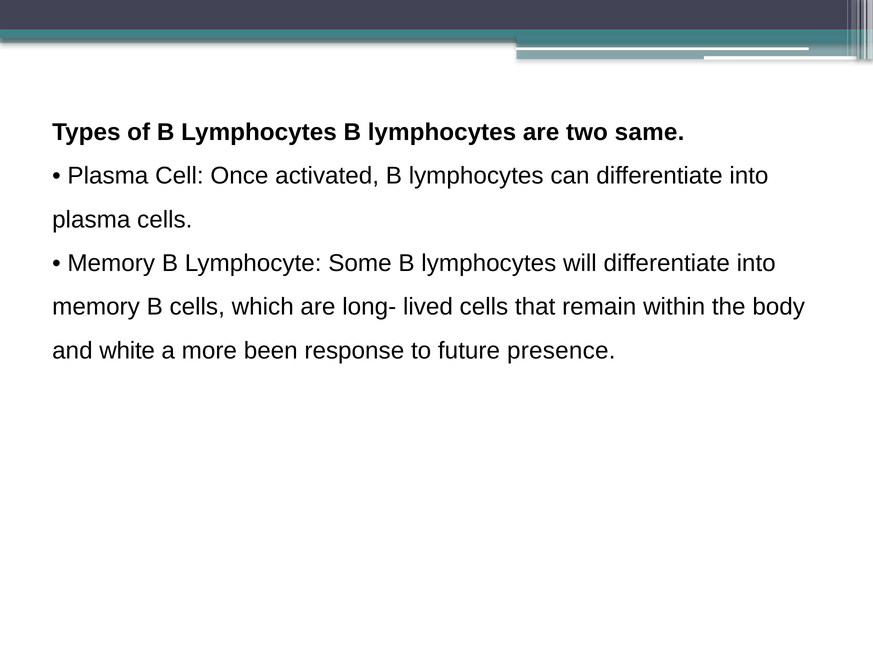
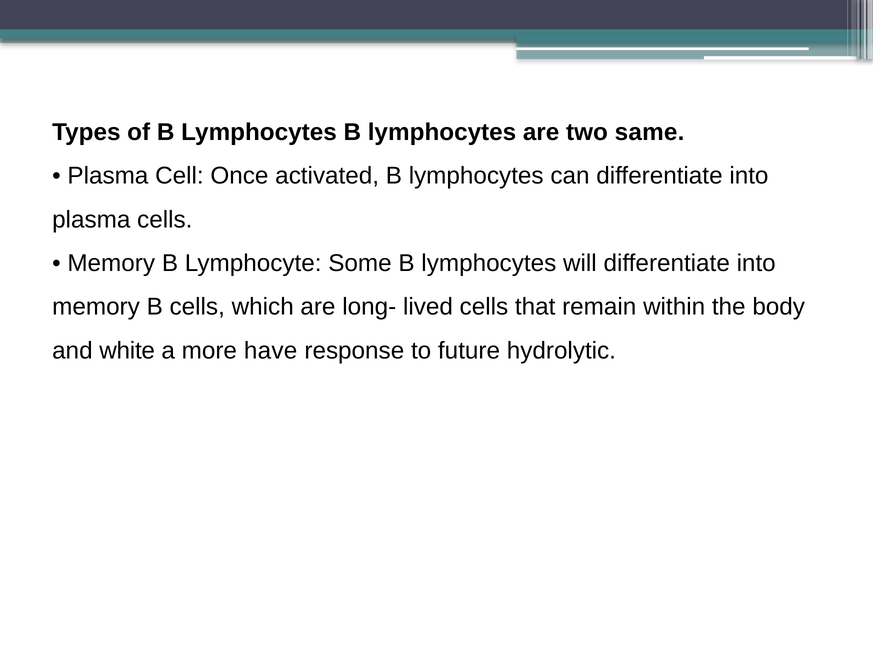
been: been -> have (271, 351)
presence: presence -> hydrolytic (561, 351)
